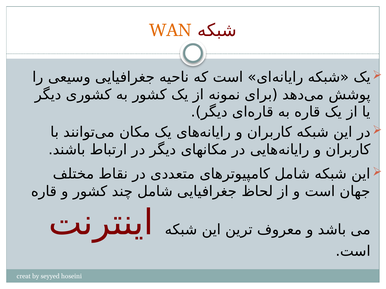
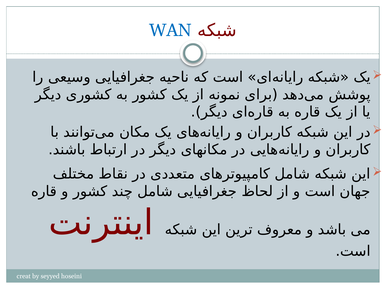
WAN colour: orange -> blue (170, 30)
